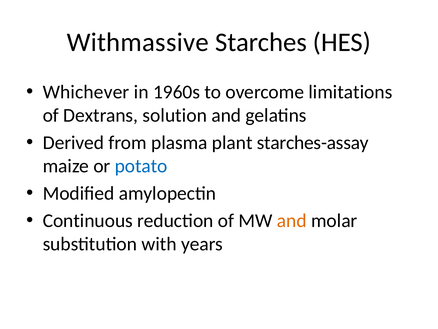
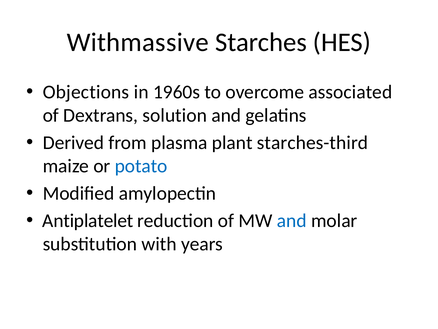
Whichever: Whichever -> Objections (86, 92)
limitations: limitations -> associated (350, 92)
starches-assay: starches-assay -> starches-third (313, 143)
Continuous: Continuous -> Antiplatelet (88, 220)
and colour: orange -> blue (292, 220)
